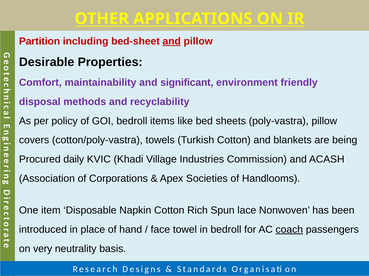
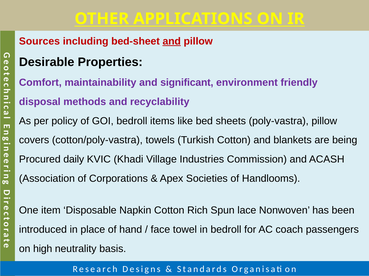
Partition: Partition -> Sources (39, 41)
coach underline: present -> none (289, 230)
very: very -> high (43, 249)
